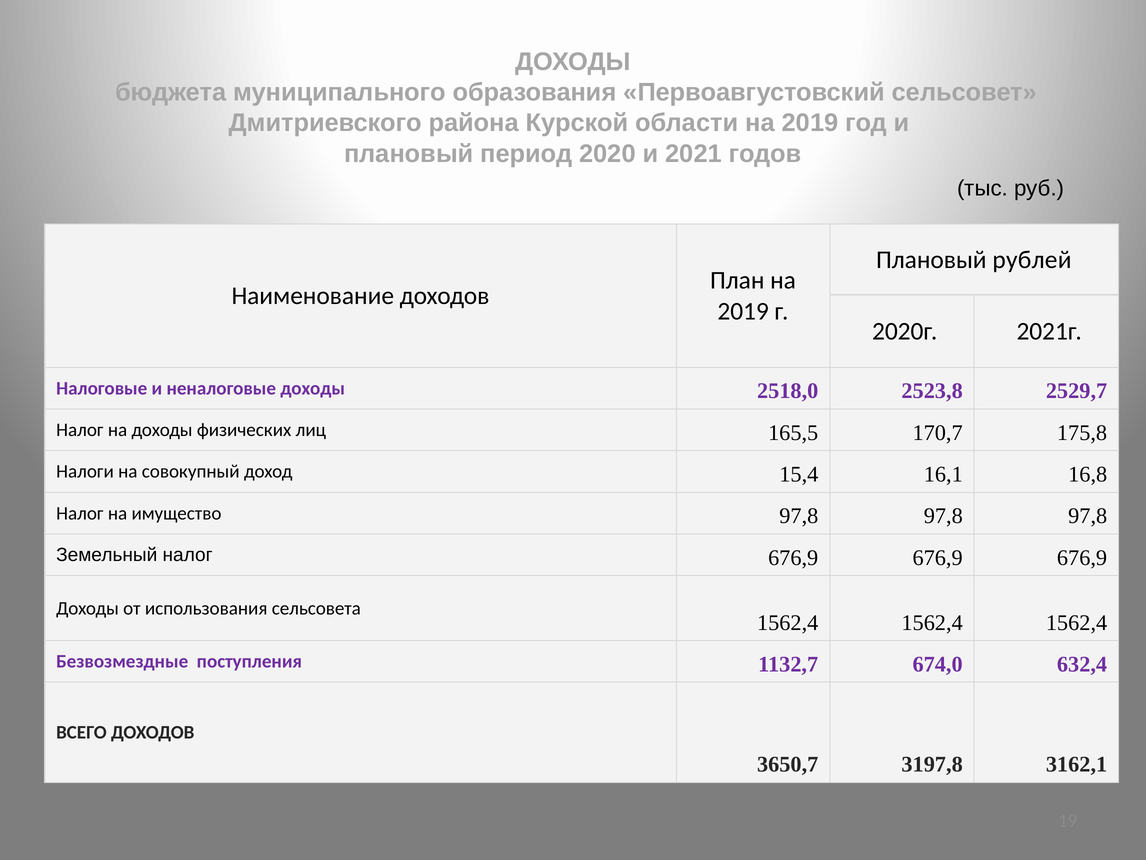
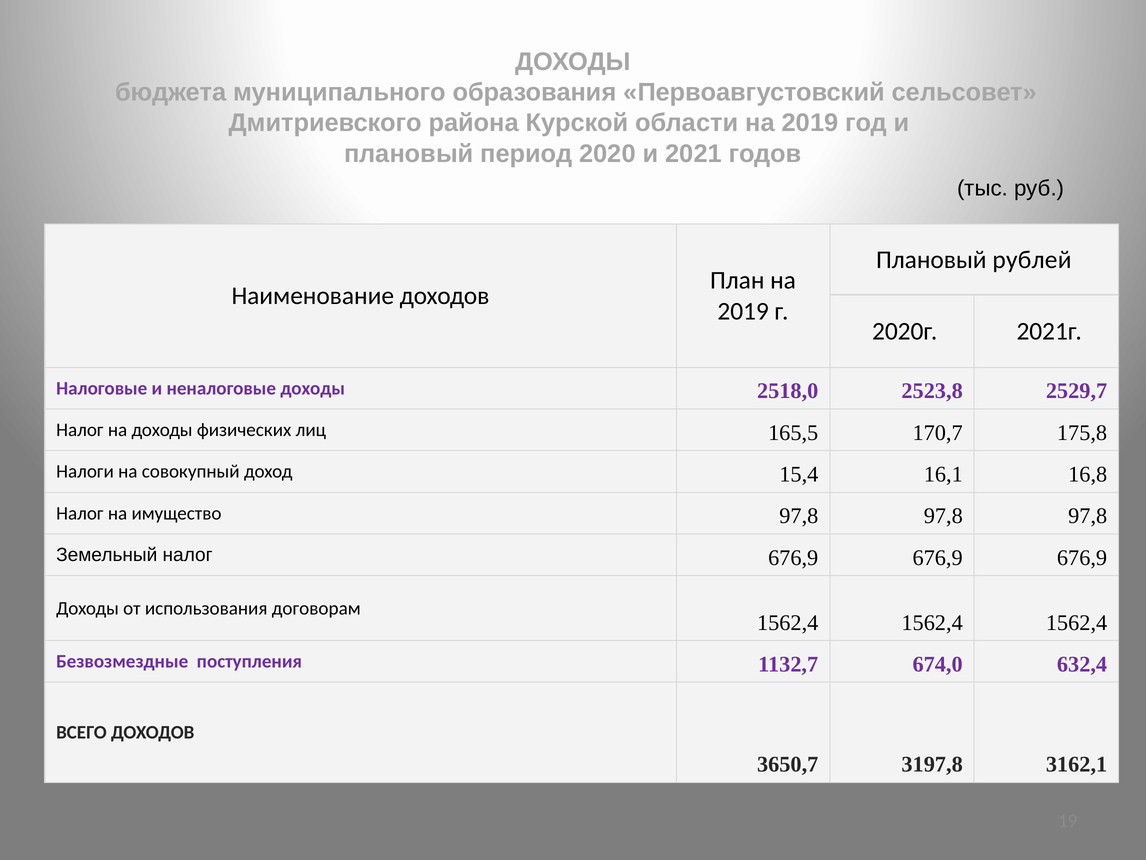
сельсовета: сельсовета -> договорам (316, 608)
